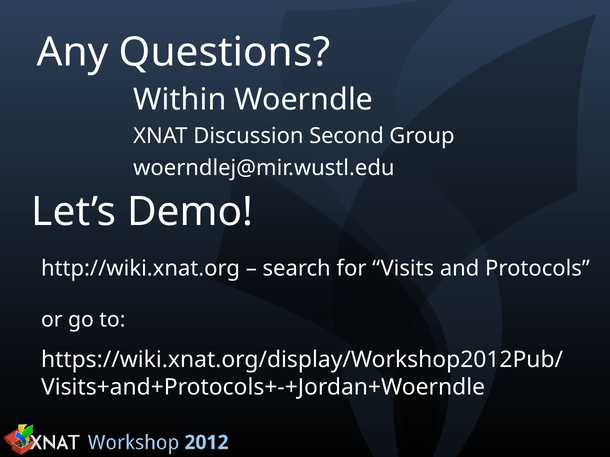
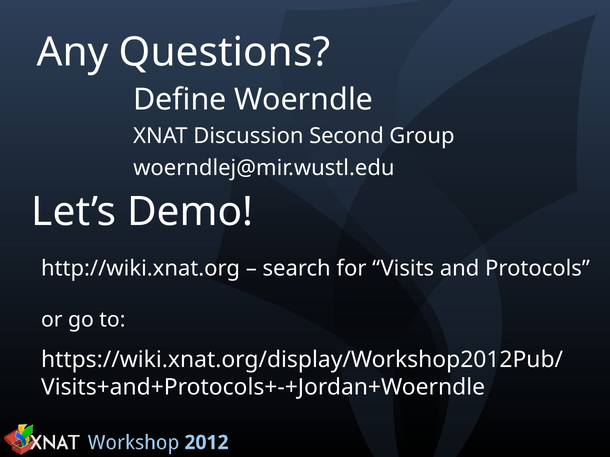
Within: Within -> Define (180, 100)
